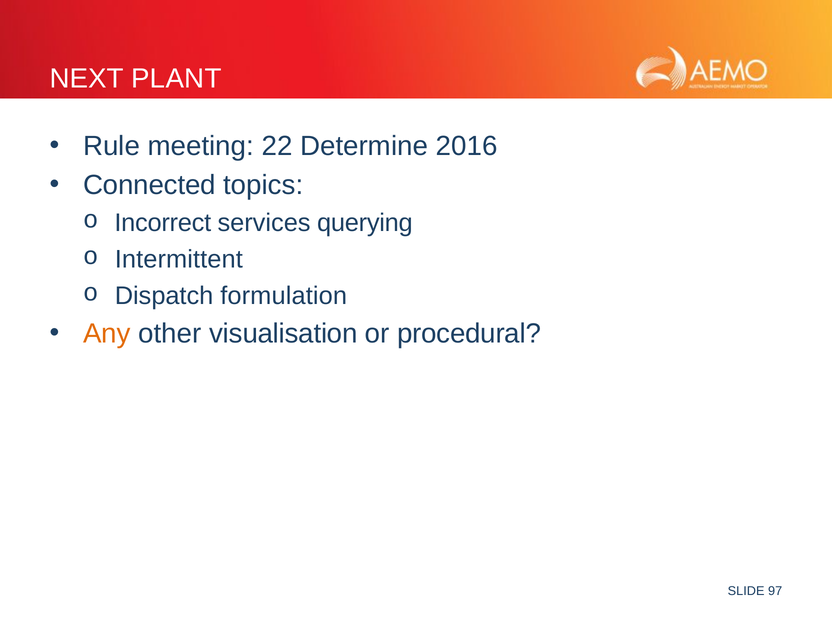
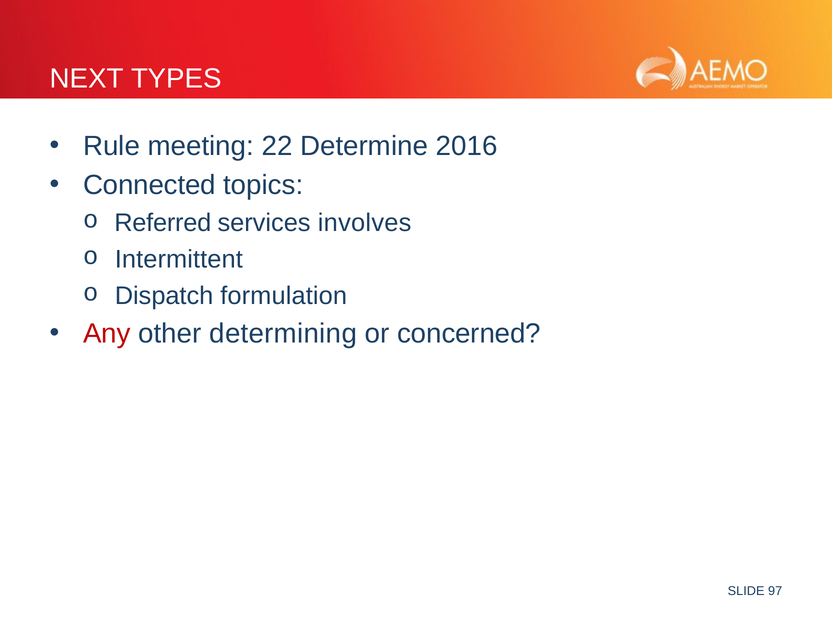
PLANT: PLANT -> TYPES (176, 79)
Incorrect: Incorrect -> Referred (163, 223)
querying: querying -> involves (365, 223)
Any colour: orange -> red (107, 334)
visualisation: visualisation -> determining (283, 334)
procedural: procedural -> concerned (469, 334)
